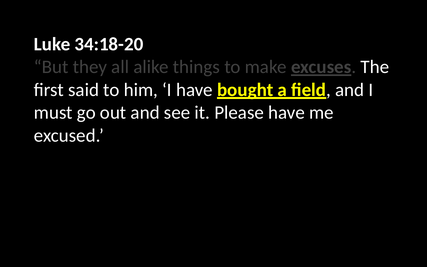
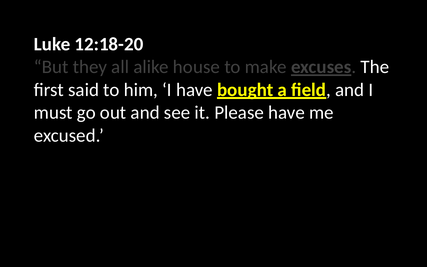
34:18-20: 34:18-20 -> 12:18-20 (109, 44)
things: things -> house (196, 67)
